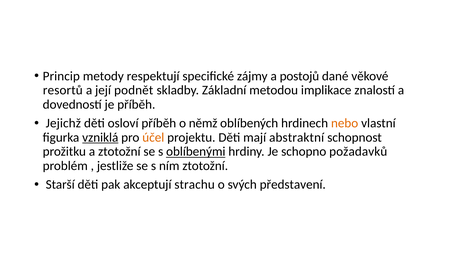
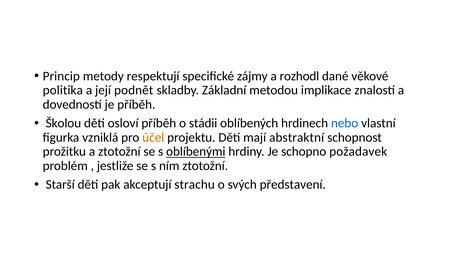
postojů: postojů -> rozhodl (299, 76)
resortů: resortů -> politika (63, 90)
Jejichž: Jejichž -> Školou (63, 123)
němž: němž -> stádii (203, 123)
nebo colour: orange -> blue (345, 123)
vzniklá underline: present -> none (100, 137)
požadavků: požadavků -> požadavek (358, 152)
